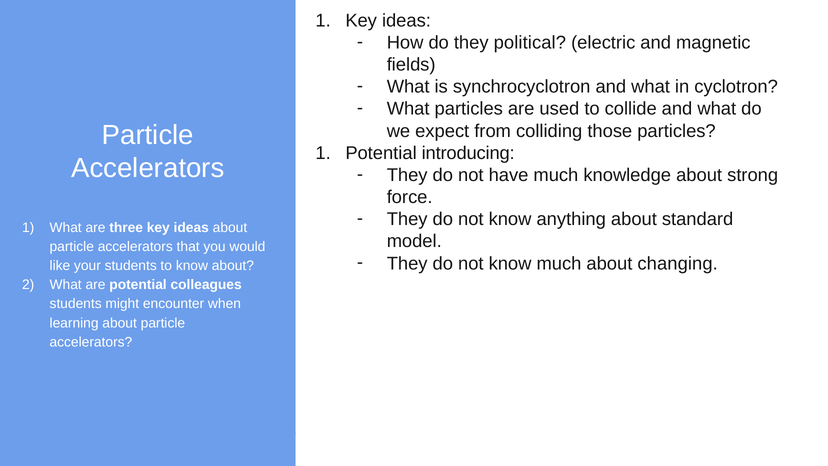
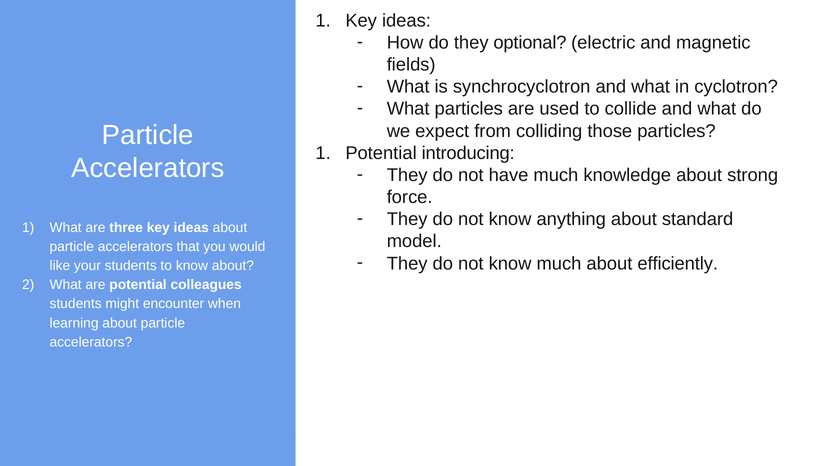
political: political -> optional (530, 43)
changing: changing -> efficiently (678, 263)
